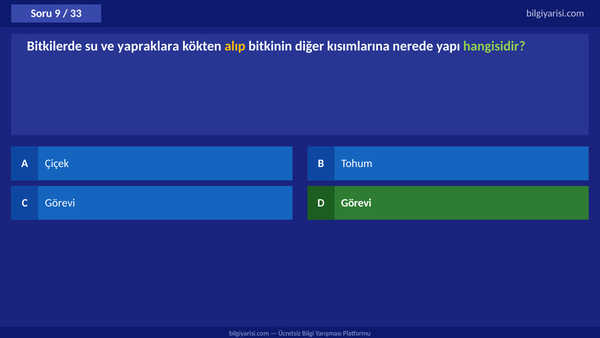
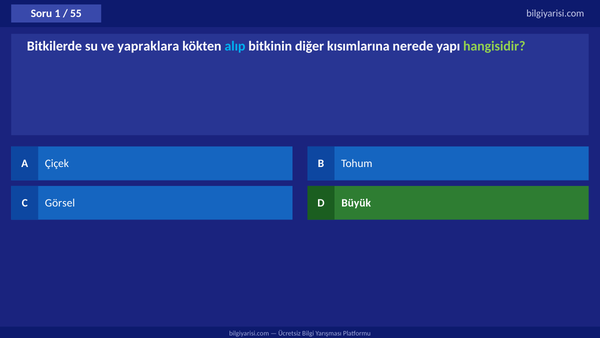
9: 9 -> 1 (58, 14)
33: 33 -> 55 (76, 14)
alıp colour: yellow -> light blue (235, 46)
C Görevi: Görevi -> Görsel (60, 203)
D Görevi: Görevi -> Büyük (356, 203)
